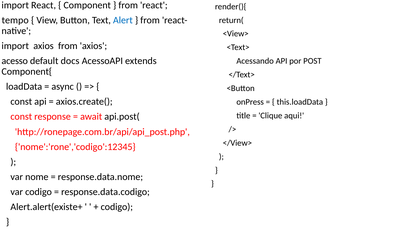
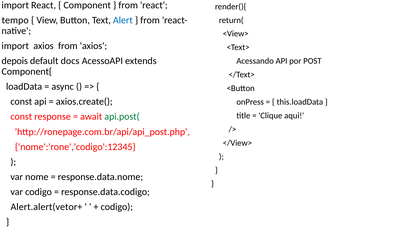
acesso: acesso -> depois (15, 61)
api.post( colour: black -> green (122, 116)
Alert.alert(existe+: Alert.alert(existe+ -> Alert.alert(vetor+ (46, 206)
